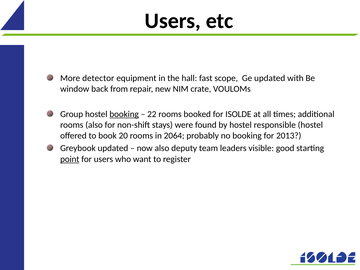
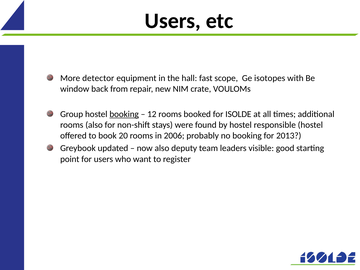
Ge updated: updated -> isotopes (270, 78)
22: 22 -> 12 (152, 114)
2064: 2064 -> 2006 (174, 136)
point underline: present -> none (70, 159)
